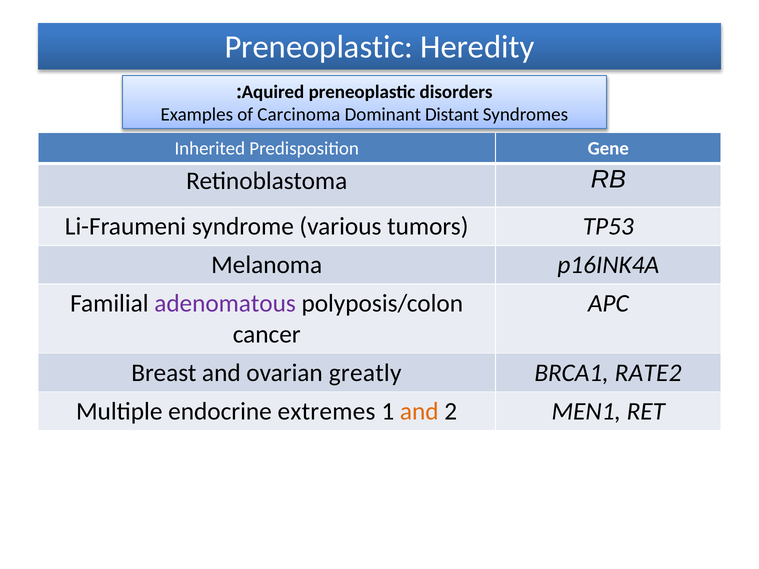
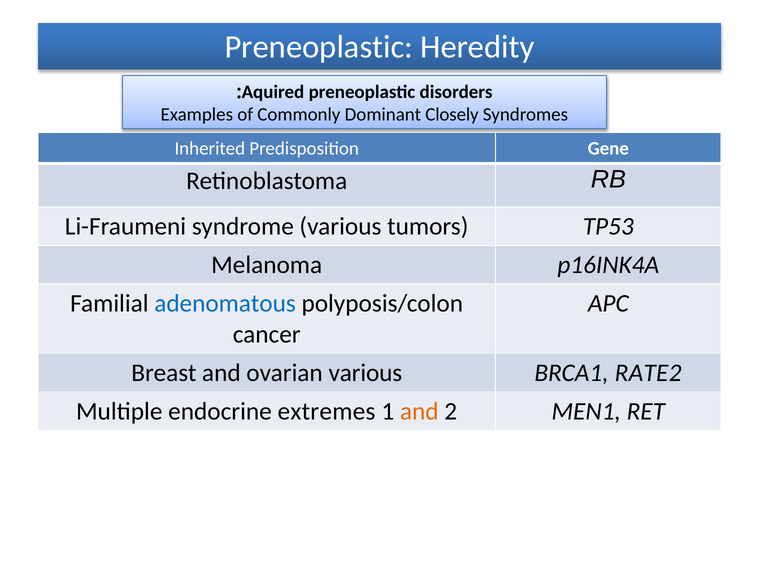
Carcinoma: Carcinoma -> Commonly (299, 115)
Distant: Distant -> Closely (452, 115)
adenomatous colour: purple -> blue (225, 304)
ovarian greatly: greatly -> various (365, 373)
